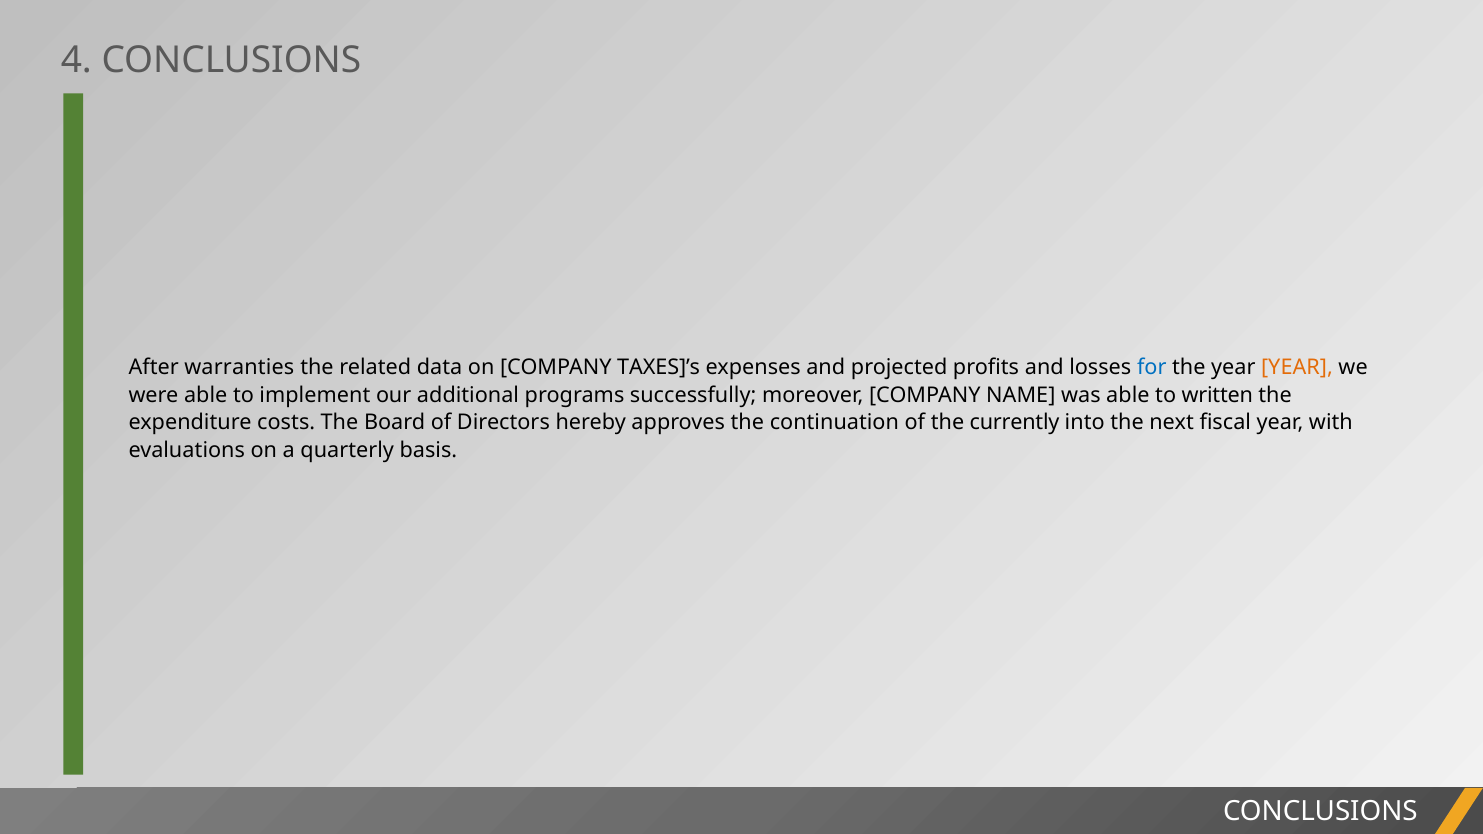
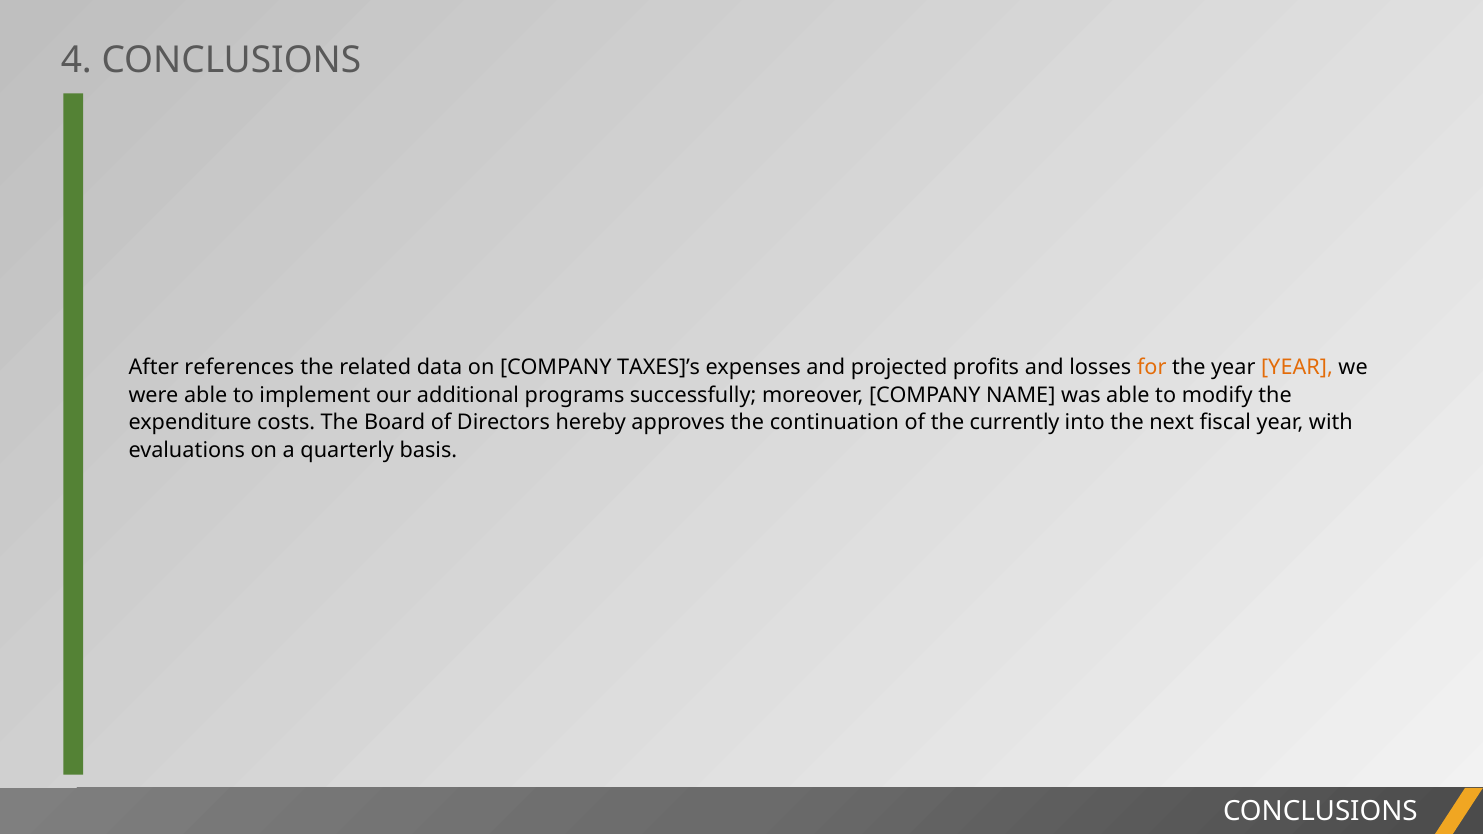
warranties: warranties -> references (239, 367)
for colour: blue -> orange (1152, 367)
written: written -> modify (1217, 395)
